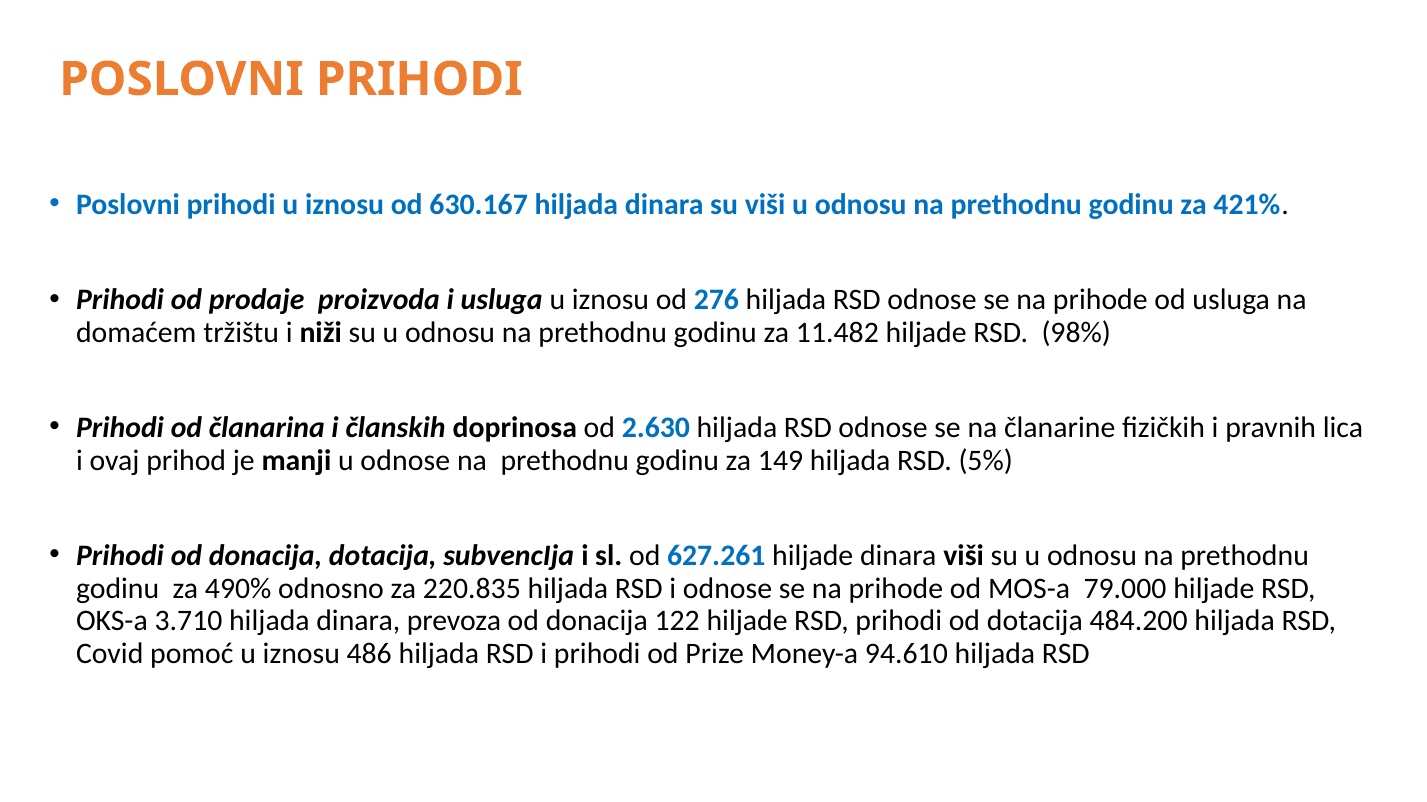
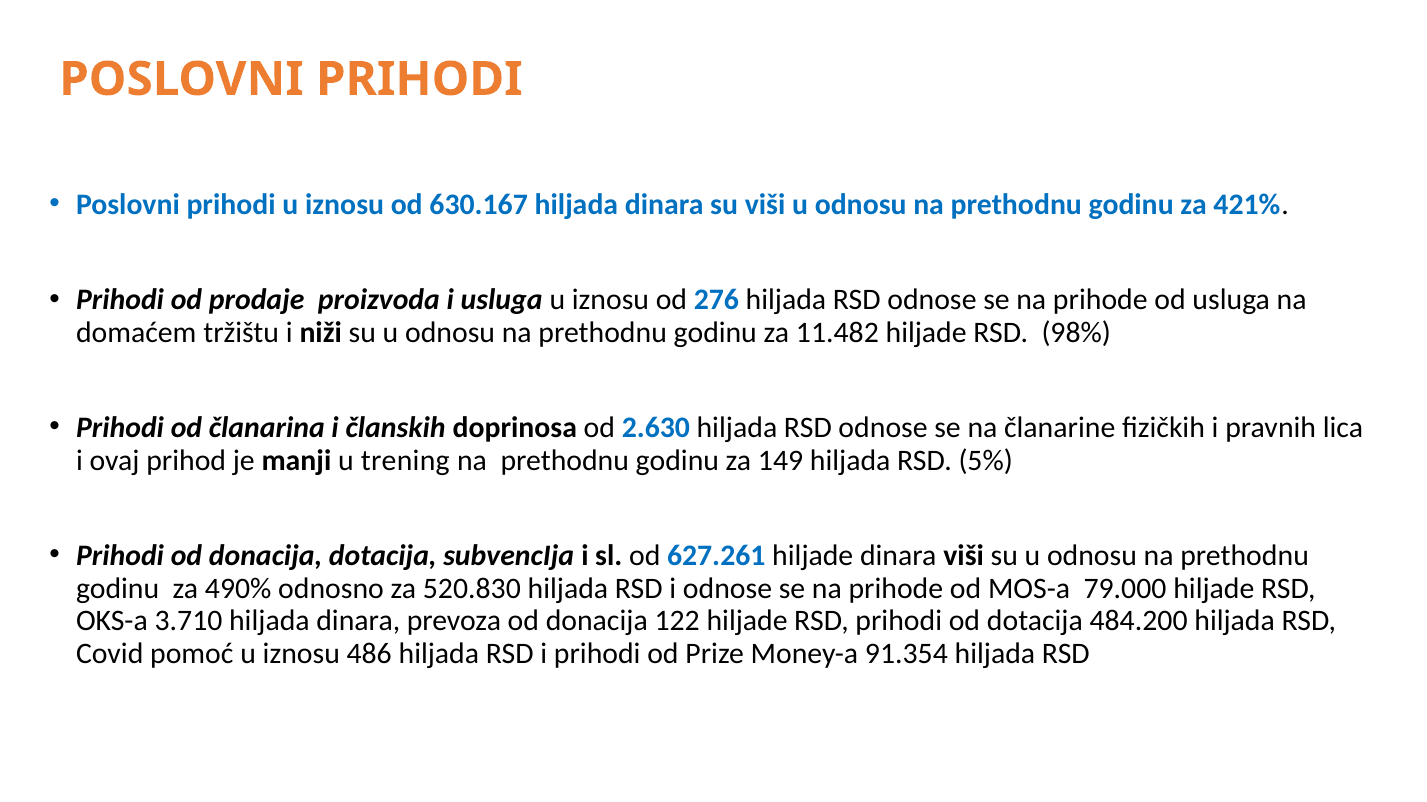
u odnose: odnose -> trening (405, 461)
220.835: 220.835 -> 520.830 (472, 589)
94.610: 94.610 -> 91.354 (906, 654)
